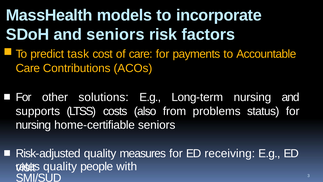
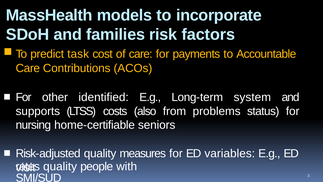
and seniors: seniors -> families (116, 35)
solutions: solutions -> identified (104, 97)
Long-term nursing: nursing -> system (252, 97)
receiving: receiving -> variables (230, 153)
